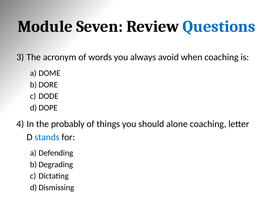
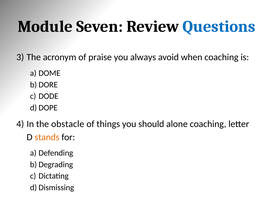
words: words -> praise (100, 57)
probably: probably -> obstacle (68, 124)
stands colour: blue -> orange (47, 137)
